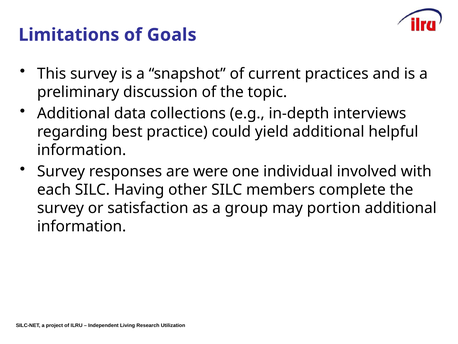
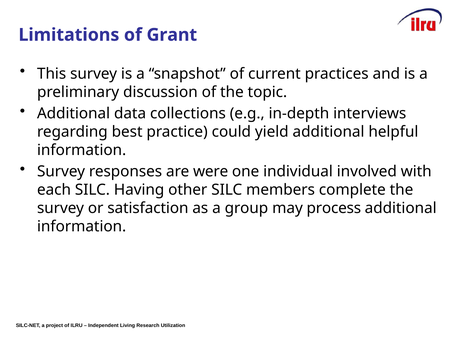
Goals: Goals -> Grant (172, 35)
portion: portion -> process (334, 208)
